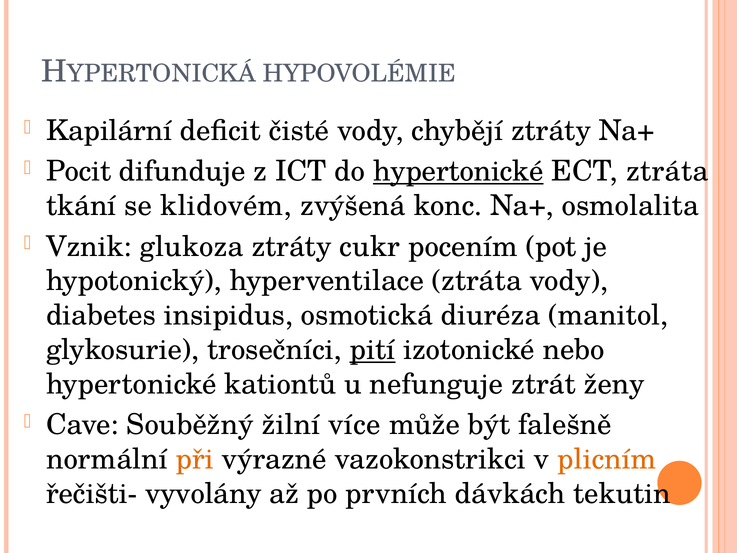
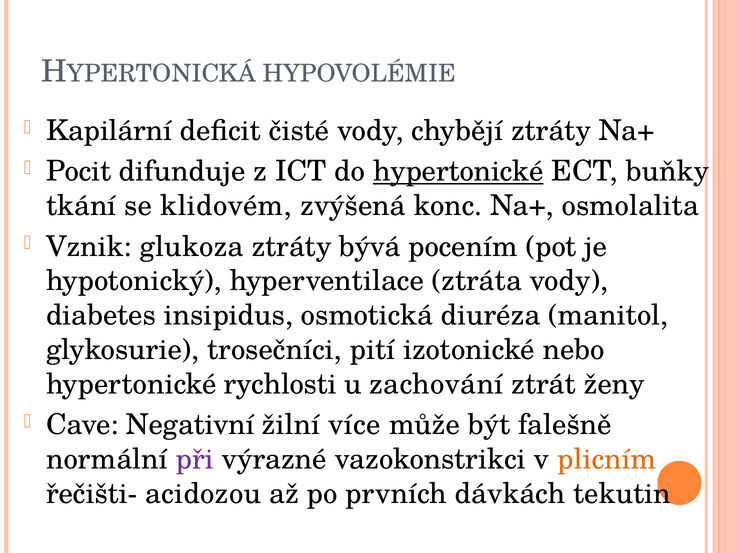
ECT ztráta: ztráta -> buňky (668, 171)
cukr: cukr -> bývá (370, 246)
pití underline: present -> none (373, 350)
kationtů: kationtů -> rychlosti (280, 384)
nefunguje: nefunguje -> zachování (436, 384)
Souběžný: Souběžný -> Negativní (190, 425)
při colour: orange -> purple (195, 459)
vyvolány: vyvolány -> acidozou (203, 493)
